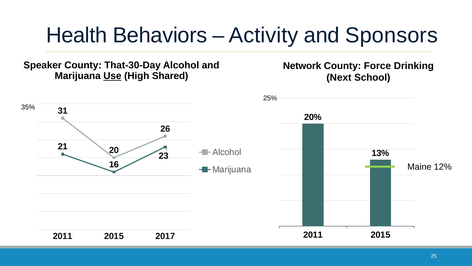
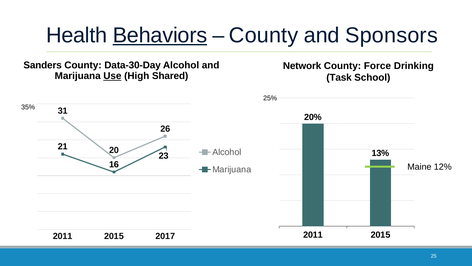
Behaviors underline: none -> present (160, 35)
Activity: Activity -> County (264, 35)
Speaker: Speaker -> Sanders (43, 65)
That-30-Day: That-30-Day -> Data-30-Day (133, 65)
Next: Next -> Task (339, 78)
